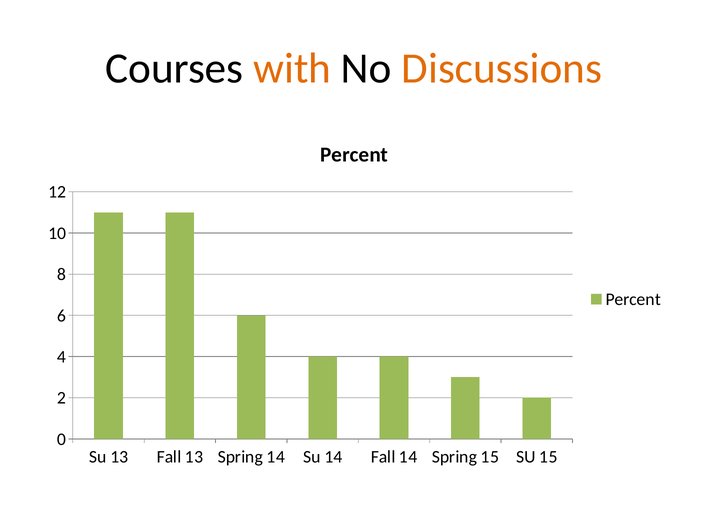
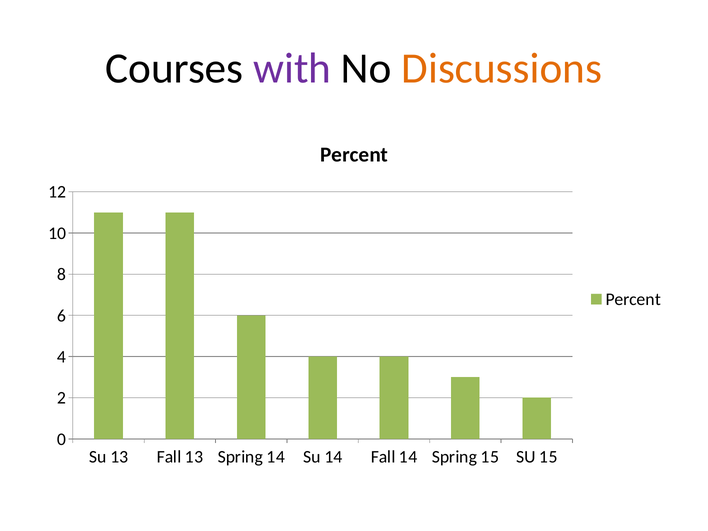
with colour: orange -> purple (292, 69)
